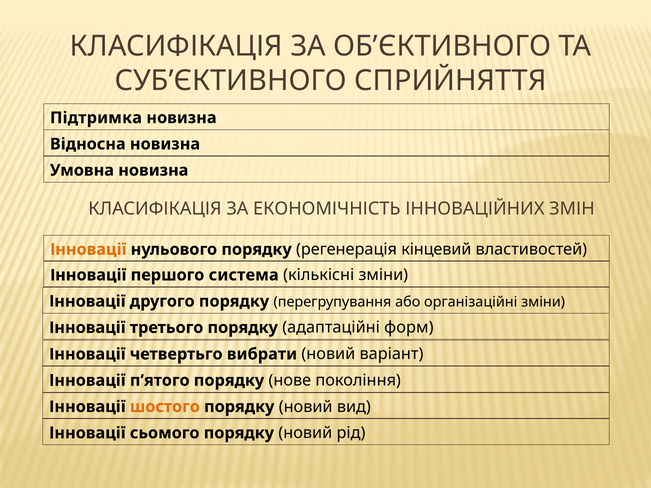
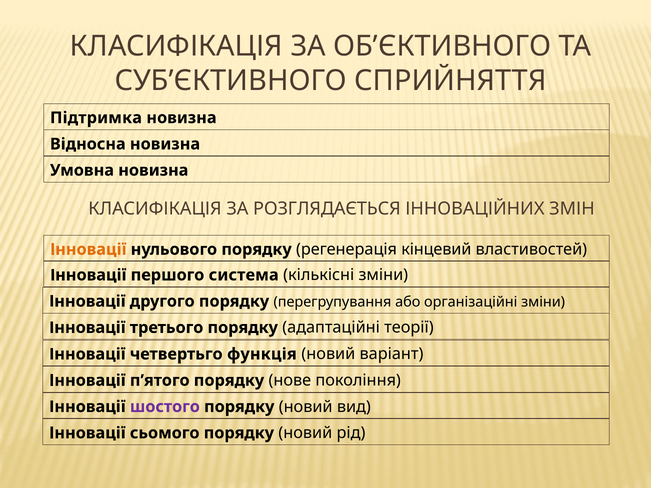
ЕКОНОМІЧНІСТЬ: ЕКОНОМІЧНІСТЬ -> РОЗГЛЯДАЄТЬСЯ (327, 209)
форм: форм -> теорії (409, 328)
вибрати: вибрати -> функція (262, 354)
шостого colour: orange -> purple (165, 407)
